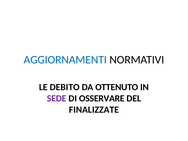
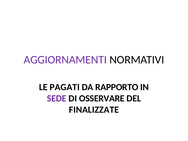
AGGIORNAMENTI colour: blue -> purple (65, 60)
DEBITO: DEBITO -> PAGATI (65, 87)
OTTENUTO: OTTENUTO -> RAPPORTO (117, 87)
